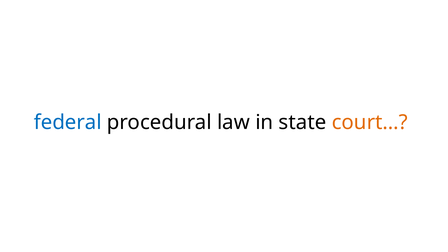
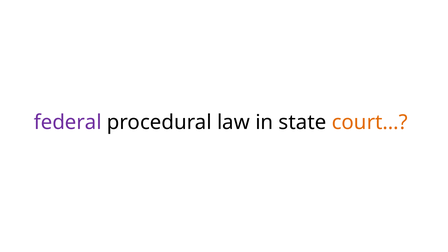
federal colour: blue -> purple (68, 122)
